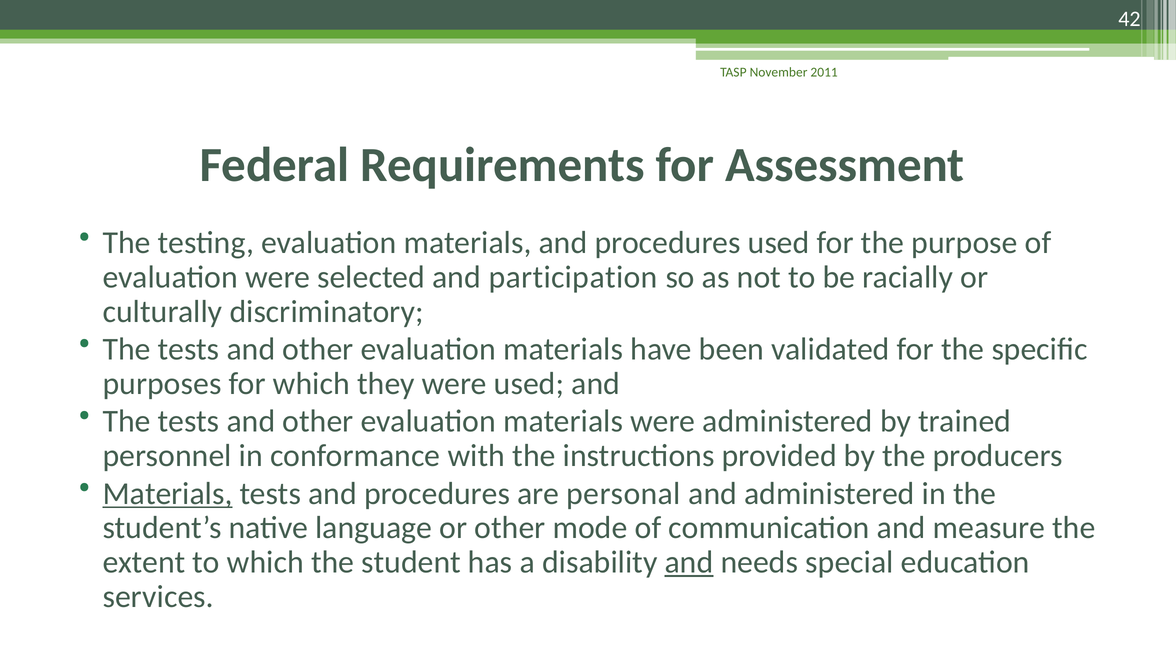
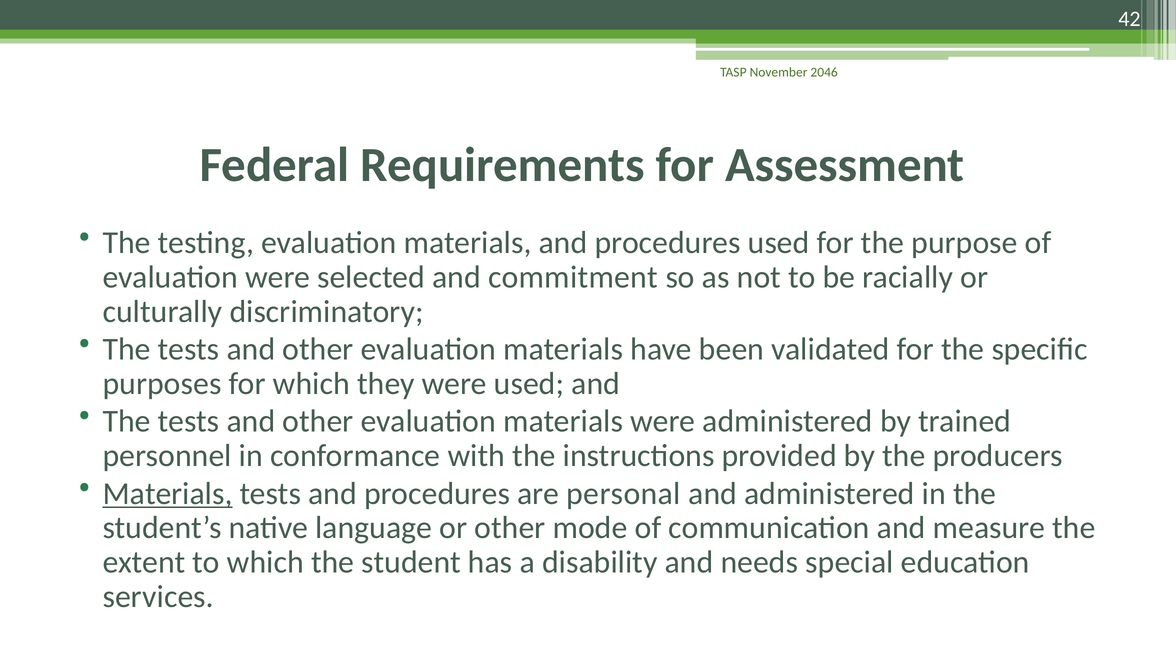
2011: 2011 -> 2046 (824, 72)
participation: participation -> commitment (573, 277)
and underline: present -> none (689, 562)
